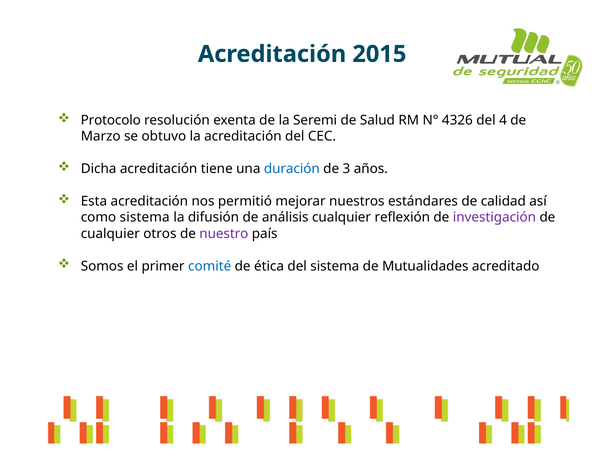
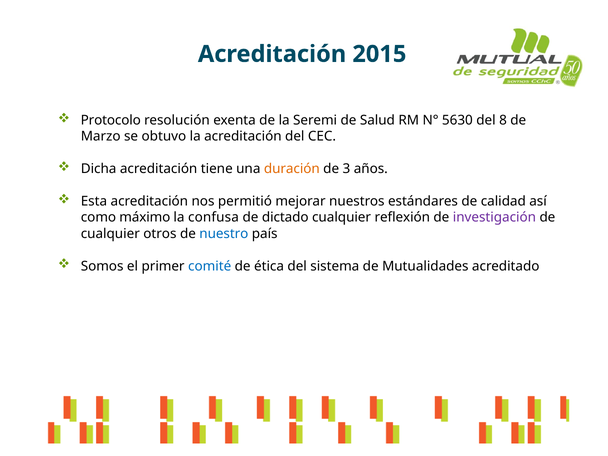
4326: 4326 -> 5630 (457, 120)
4: 4 -> 8 (503, 120)
duración colour: blue -> orange (292, 169)
como sistema: sistema -> máximo (145, 218)
difusión: difusión -> confusa (213, 218)
análisis: análisis -> dictado (285, 218)
nuestro colour: purple -> blue (224, 234)
